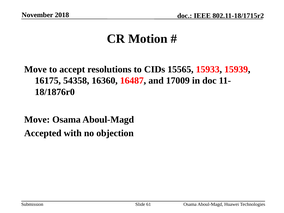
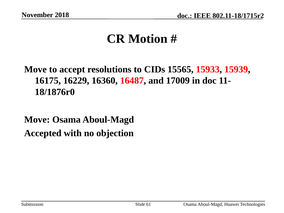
54358: 54358 -> 16229 (76, 81)
